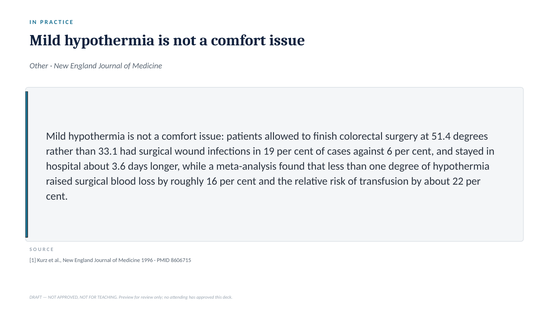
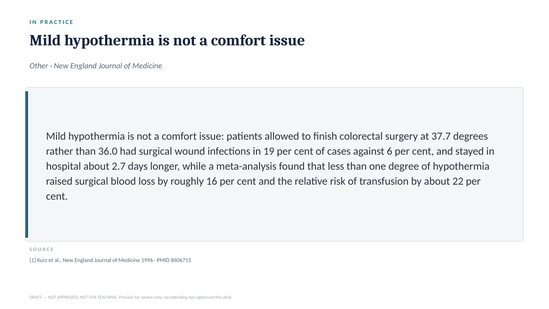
51.4: 51.4 -> 37.7 (441, 136)
33.1: 33.1 -> 36.0 (108, 151)
3.6: 3.6 -> 2.7 (119, 166)
